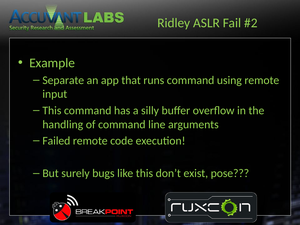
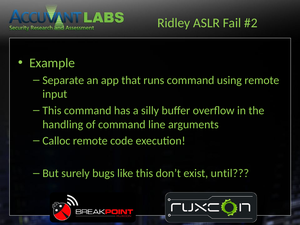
Failed: Failed -> Calloc (56, 141)
pose: pose -> until (230, 173)
